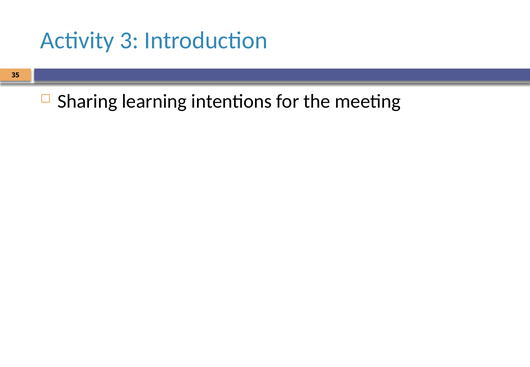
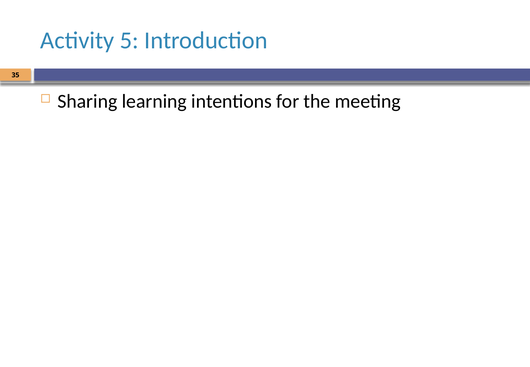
3: 3 -> 5 (129, 40)
